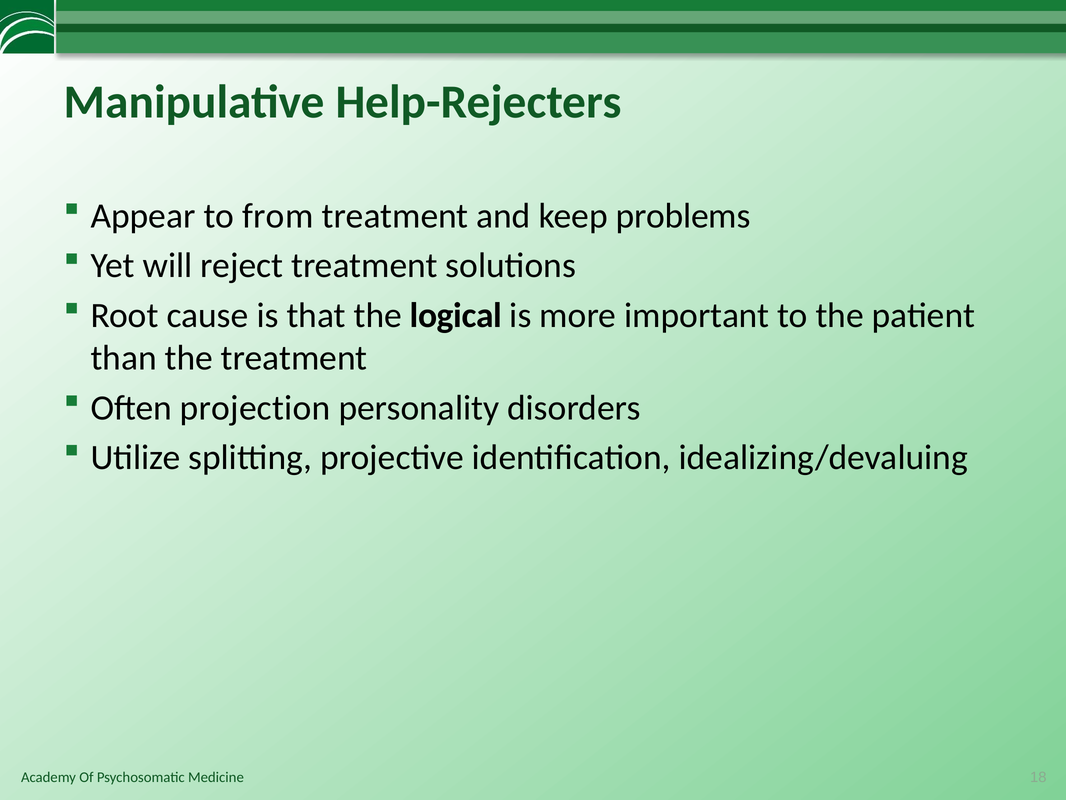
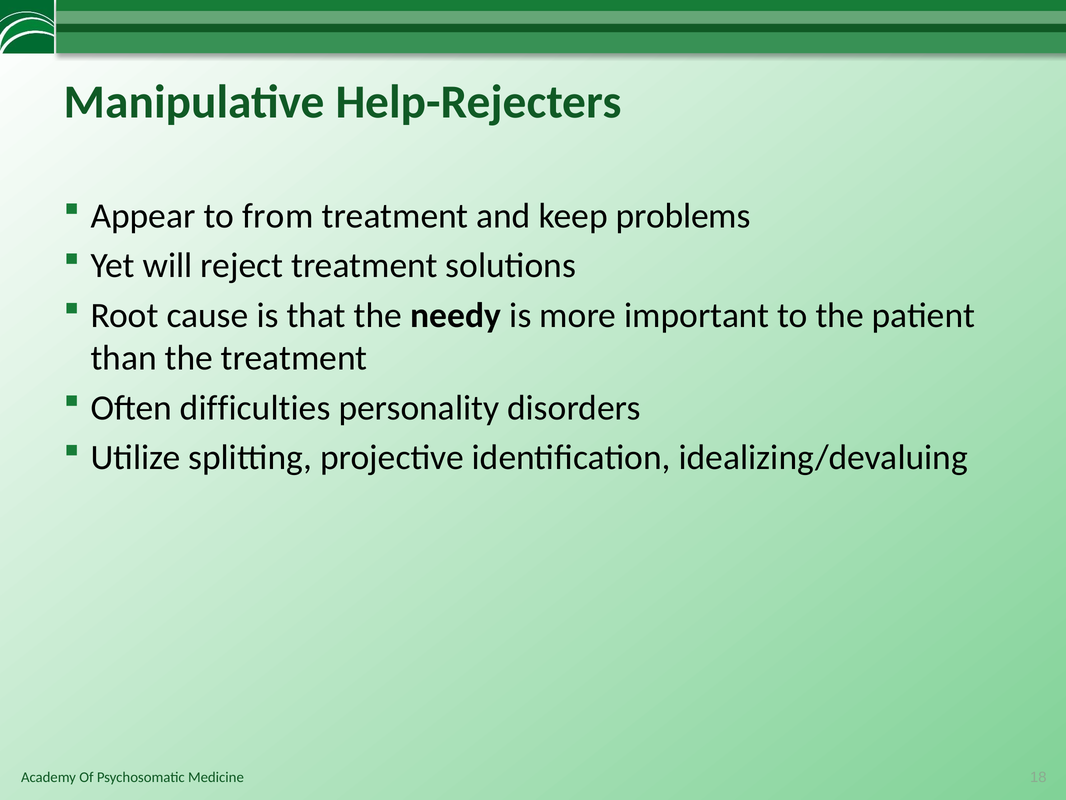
logical: logical -> needy (456, 315)
projection: projection -> difficulties (255, 408)
